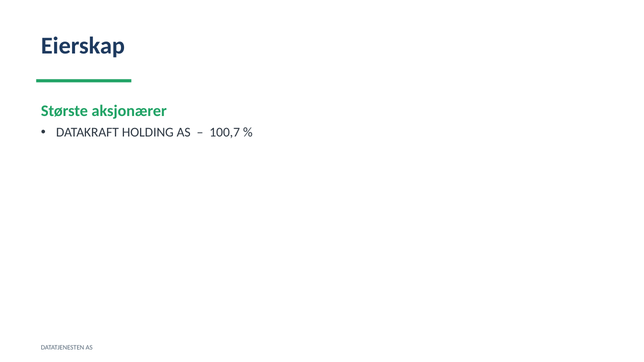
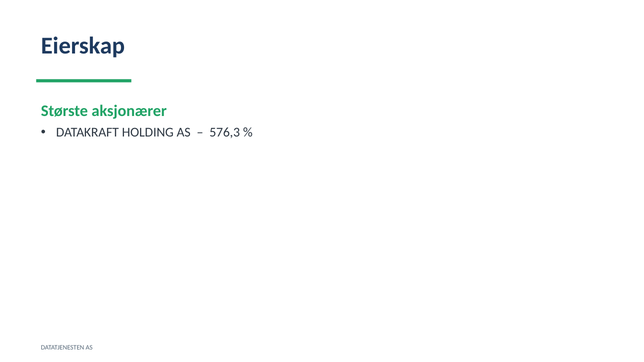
100,7: 100,7 -> 576,3 (225, 132)
